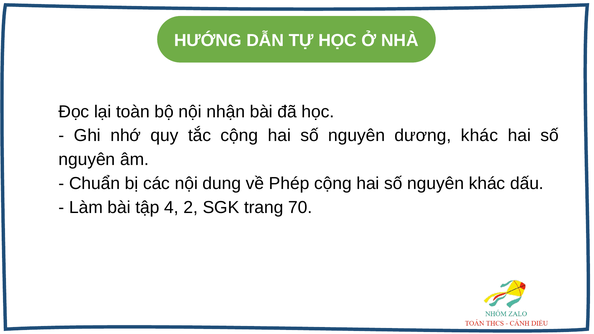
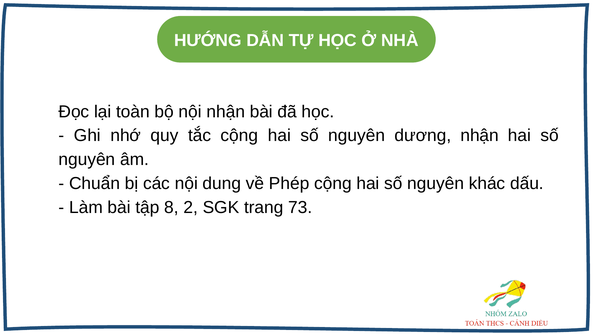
dương khác: khác -> nhận (480, 136)
4: 4 -> 8 (172, 207)
70: 70 -> 73 (300, 207)
